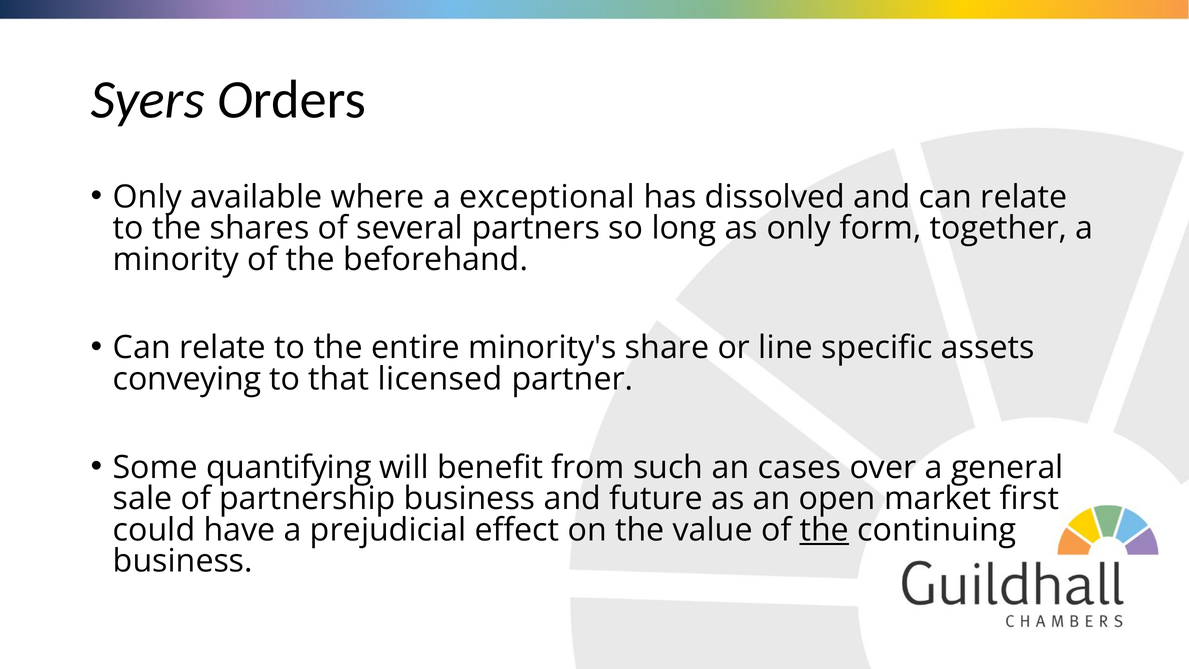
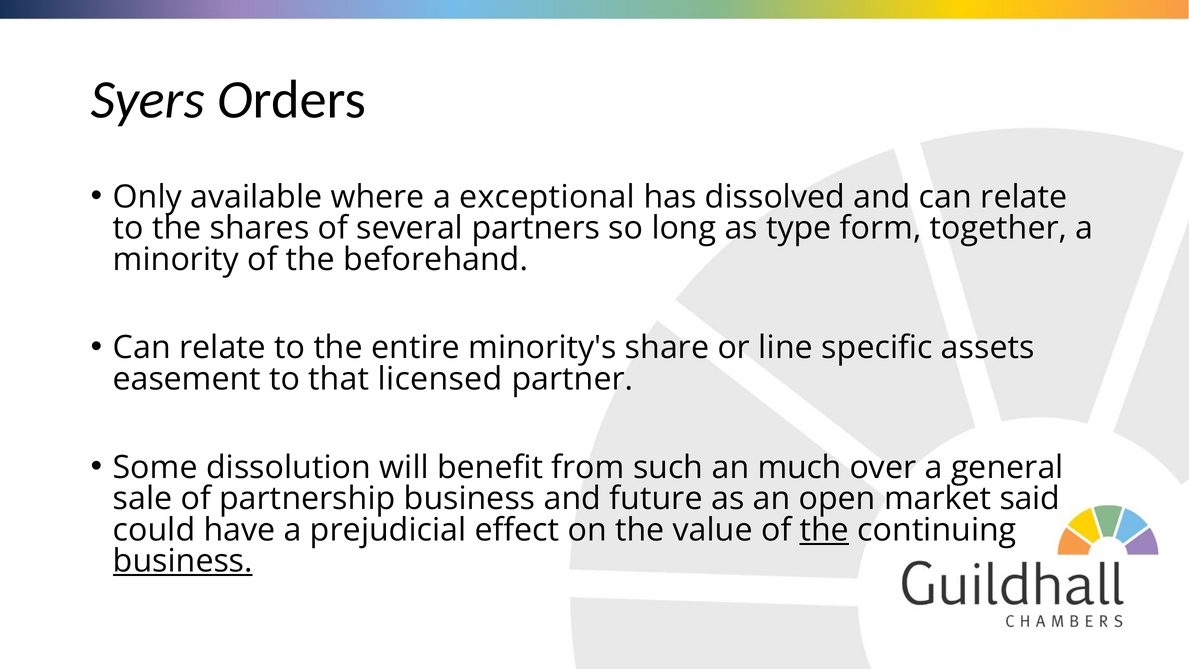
as only: only -> type (799, 228)
conveying: conveying -> easement (187, 379)
quantifying: quantifying -> dissolution (289, 467)
cases: cases -> much (800, 467)
first: first -> said (1030, 499)
business underline: none -> present (183, 561)
